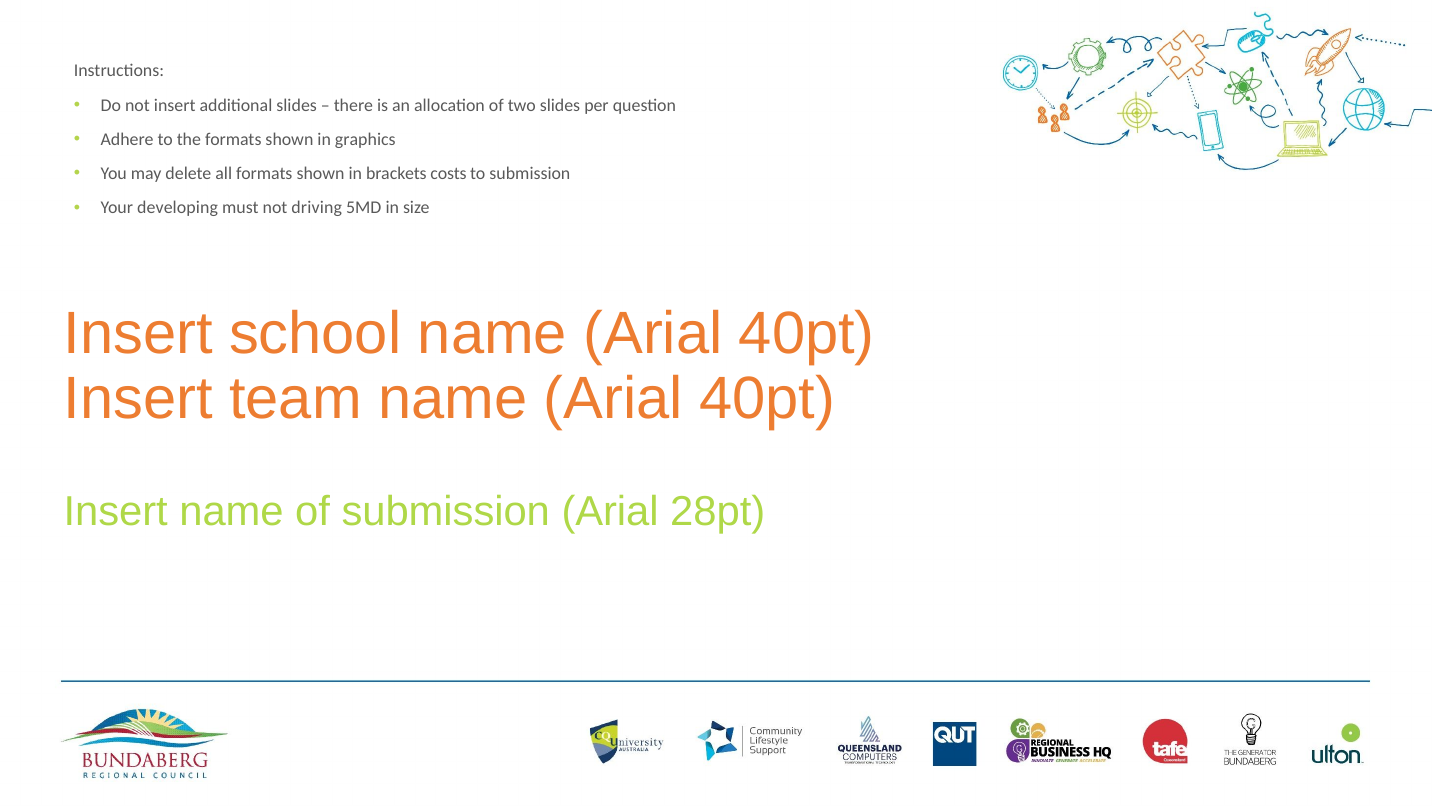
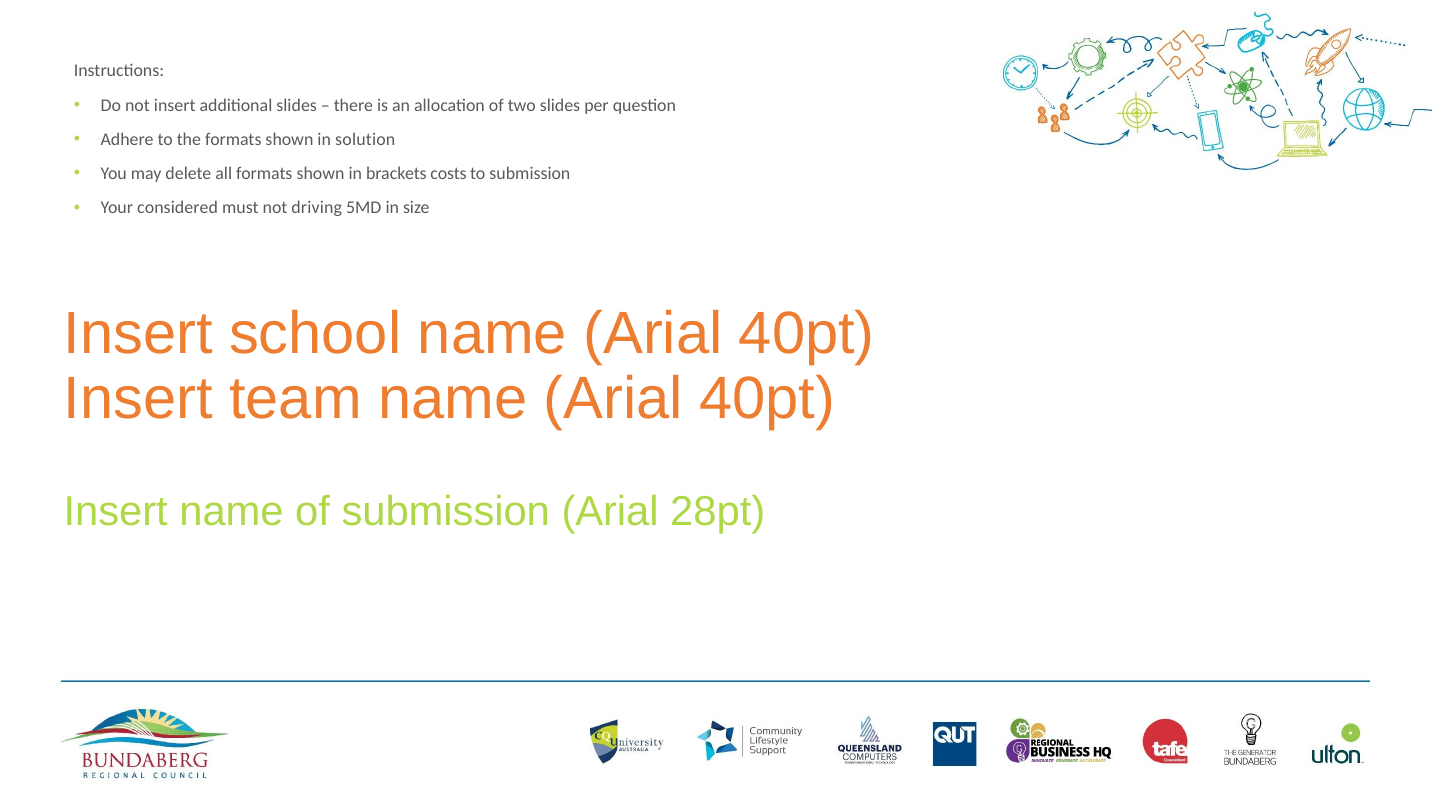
graphics: graphics -> solution (365, 139)
developing: developing -> considered (178, 208)
